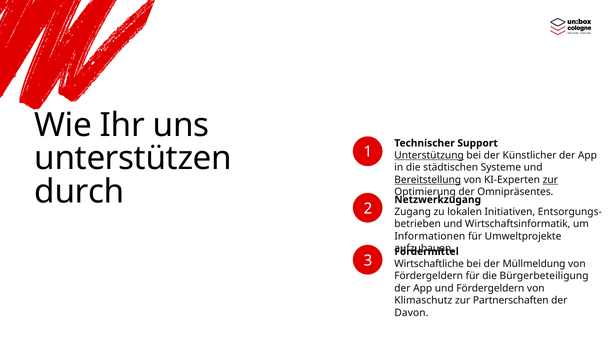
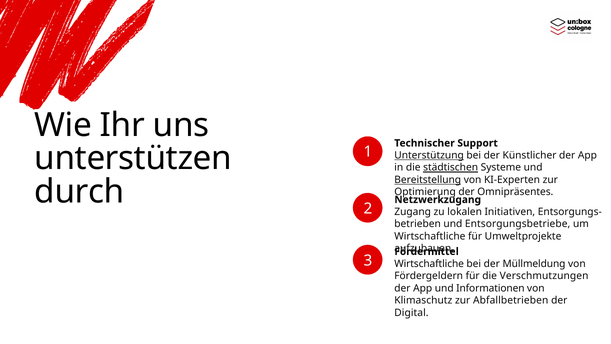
städtischen underline: none -> present (451, 167)
zur underline: present -> none (550, 180)
Wirtschaftsinformatik: Wirtschaftsinformatik -> Entsorgungsbetriebe (518, 224)
Informationen: Informationen -> Wirtschaftliche (430, 236)
Bürgerbeteiligung: Bürgerbeteiligung -> Verschmutzungen (544, 276)
und Fördergeldern: Fördergeldern -> Informationen (490, 288)
Partnerschaften: Partnerschaften -> Abfallbetrieben (511, 300)
Davon: Davon -> Digital (411, 312)
